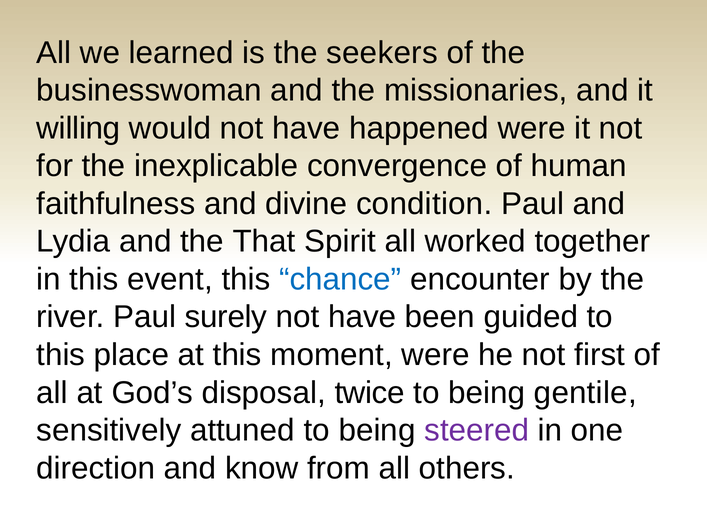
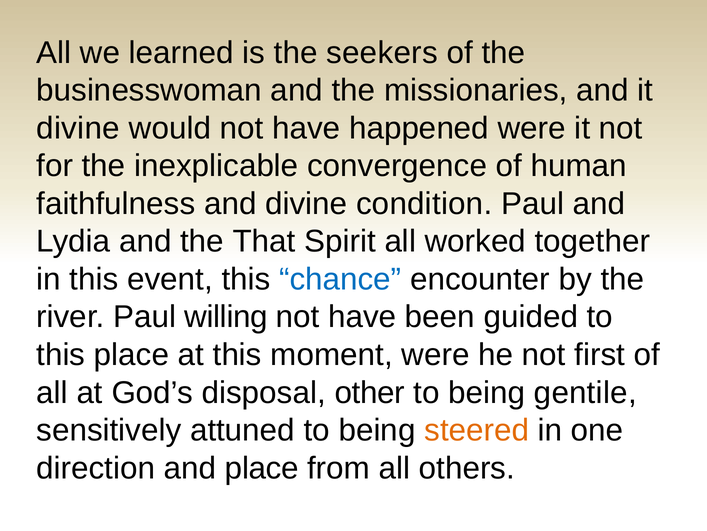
willing: willing -> divine (78, 128)
surely: surely -> willing (226, 317)
twice: twice -> other (370, 392)
steered colour: purple -> orange (477, 430)
and know: know -> place (262, 467)
